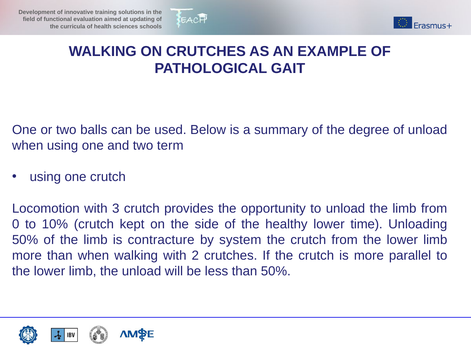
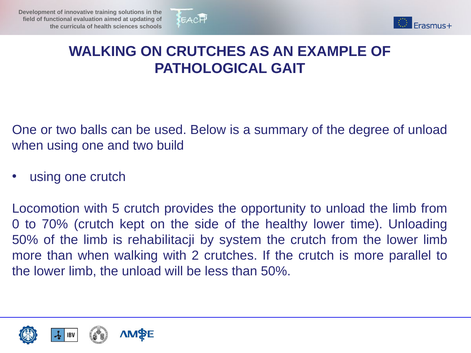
term: term -> build (170, 146)
3: 3 -> 5 (116, 209)
10%: 10% -> 70% (55, 224)
contracture: contracture -> rehabilitacji (161, 240)
